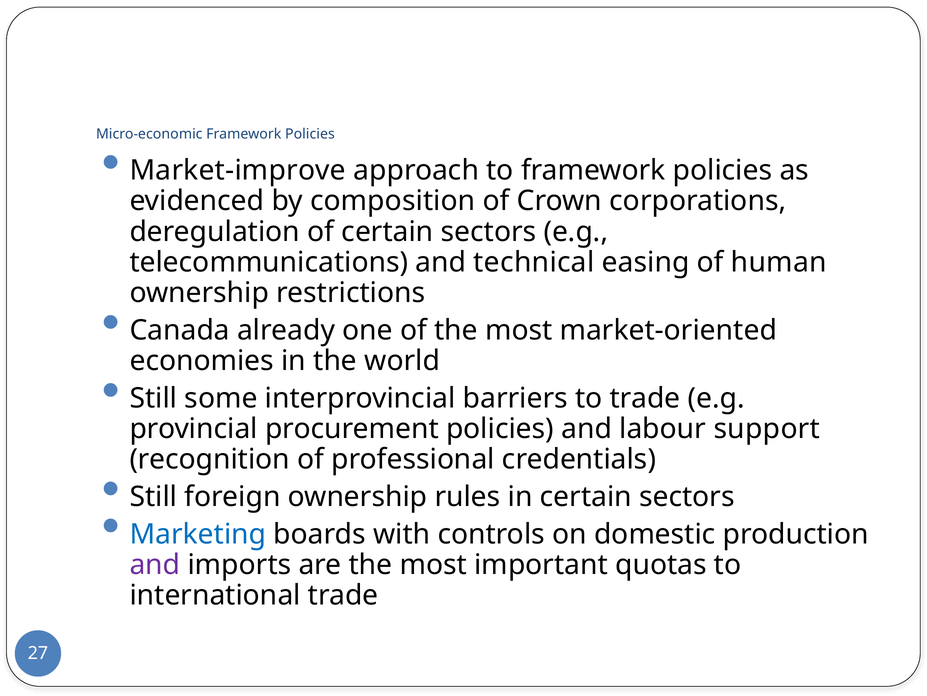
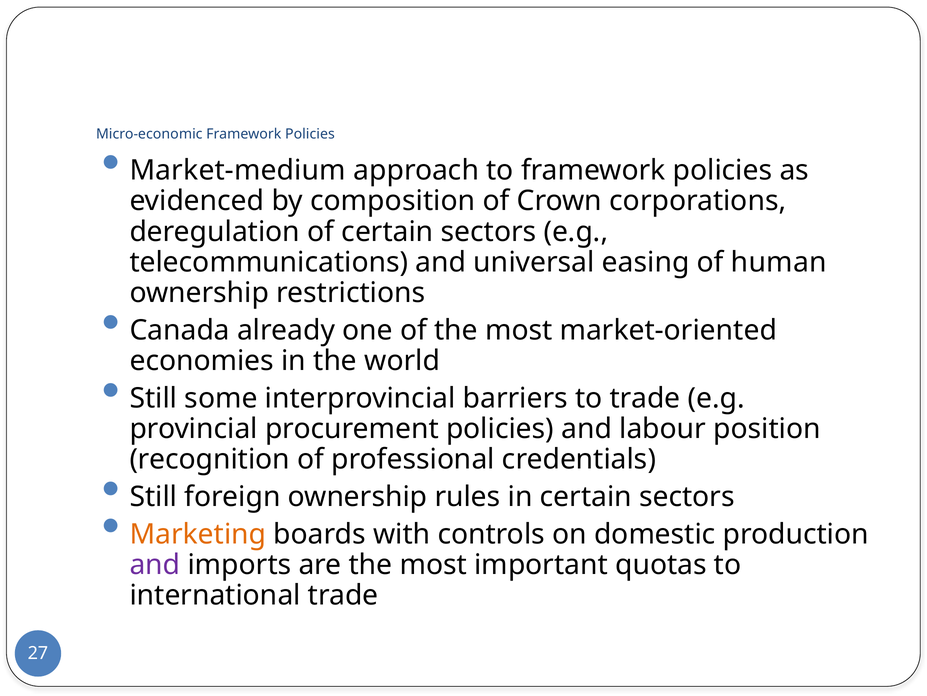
Market-improve: Market-improve -> Market-medium (238, 170)
technical: technical -> universal (534, 262)
support: support -> position (767, 428)
Marketing colour: blue -> orange (198, 534)
